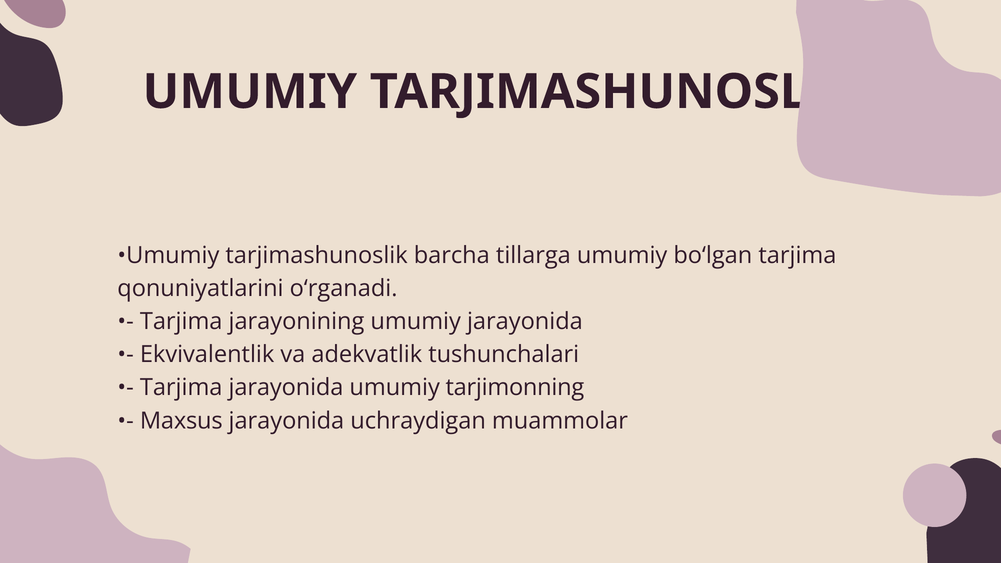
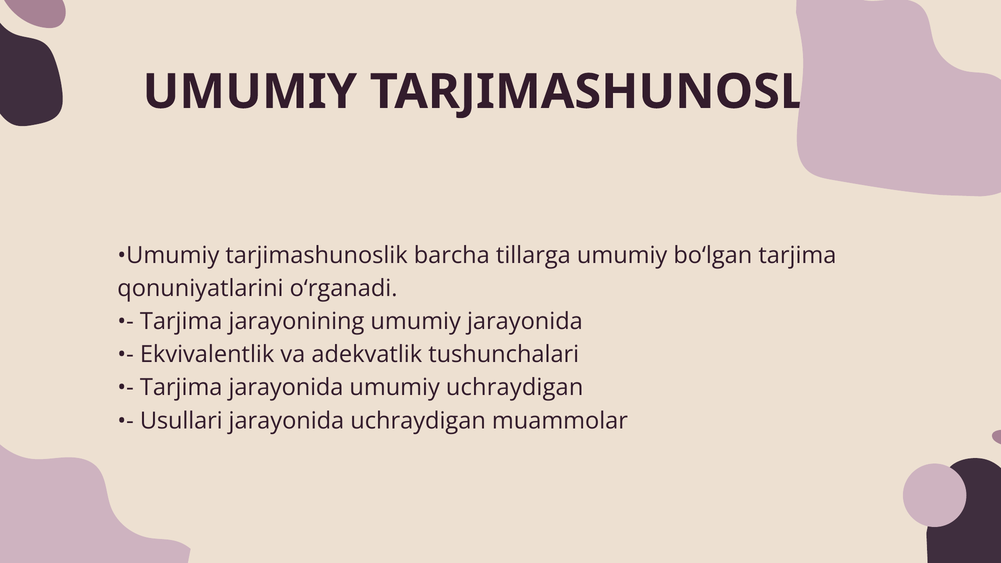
umumiy tarjimonning: tarjimonning -> uchraydigan (515, 388)
Maxsus: Maxsus -> Usullari (181, 421)
